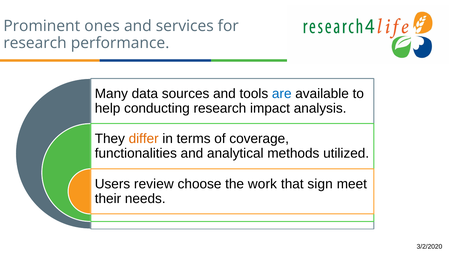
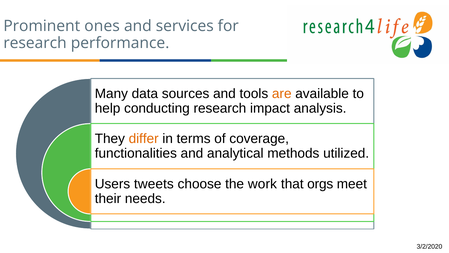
are colour: blue -> orange (282, 93)
review: review -> tweets (154, 184)
sign: sign -> orgs (320, 184)
